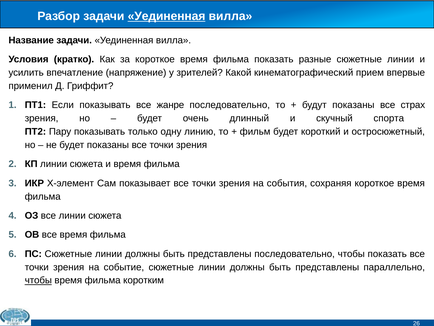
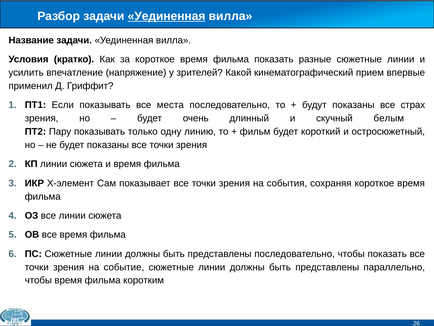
жанре: жанре -> места (170, 105)
спорта: спорта -> белым (389, 118)
чтобы underline: present -> none (38, 280)
